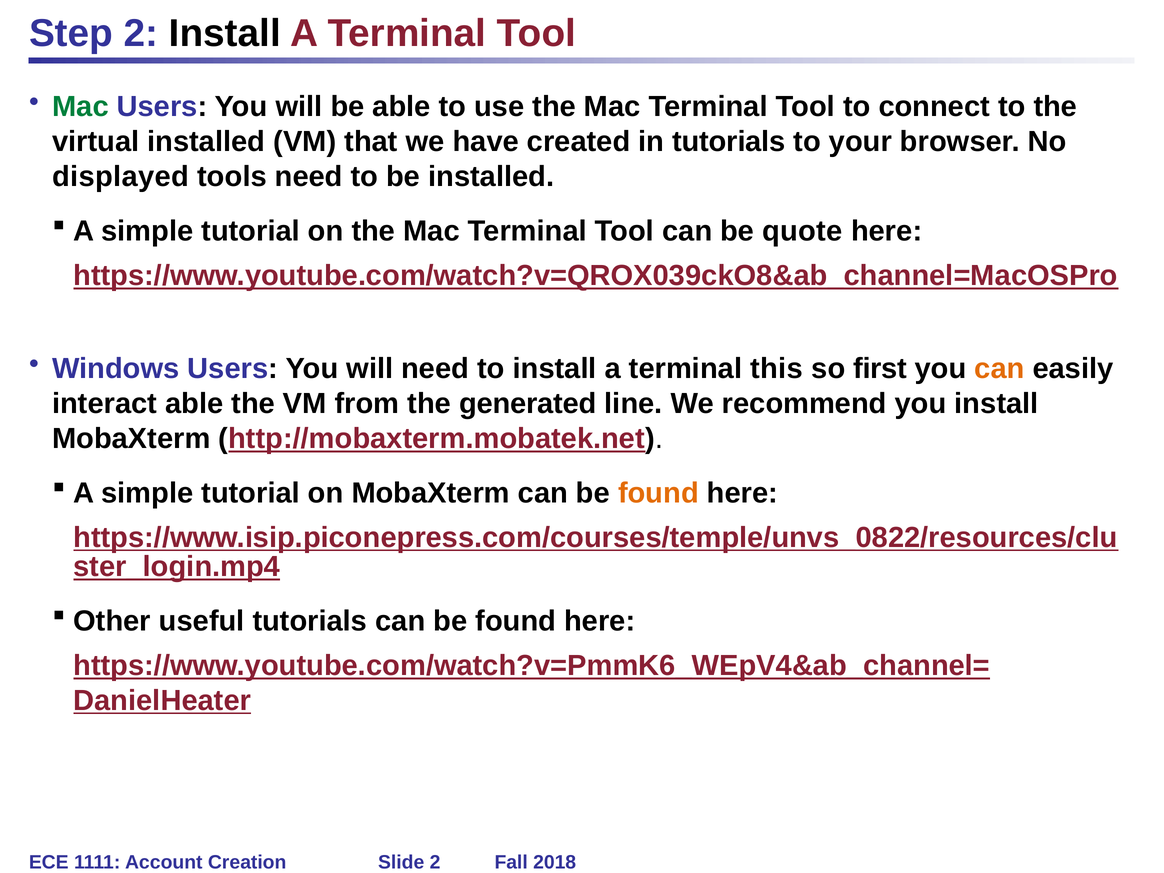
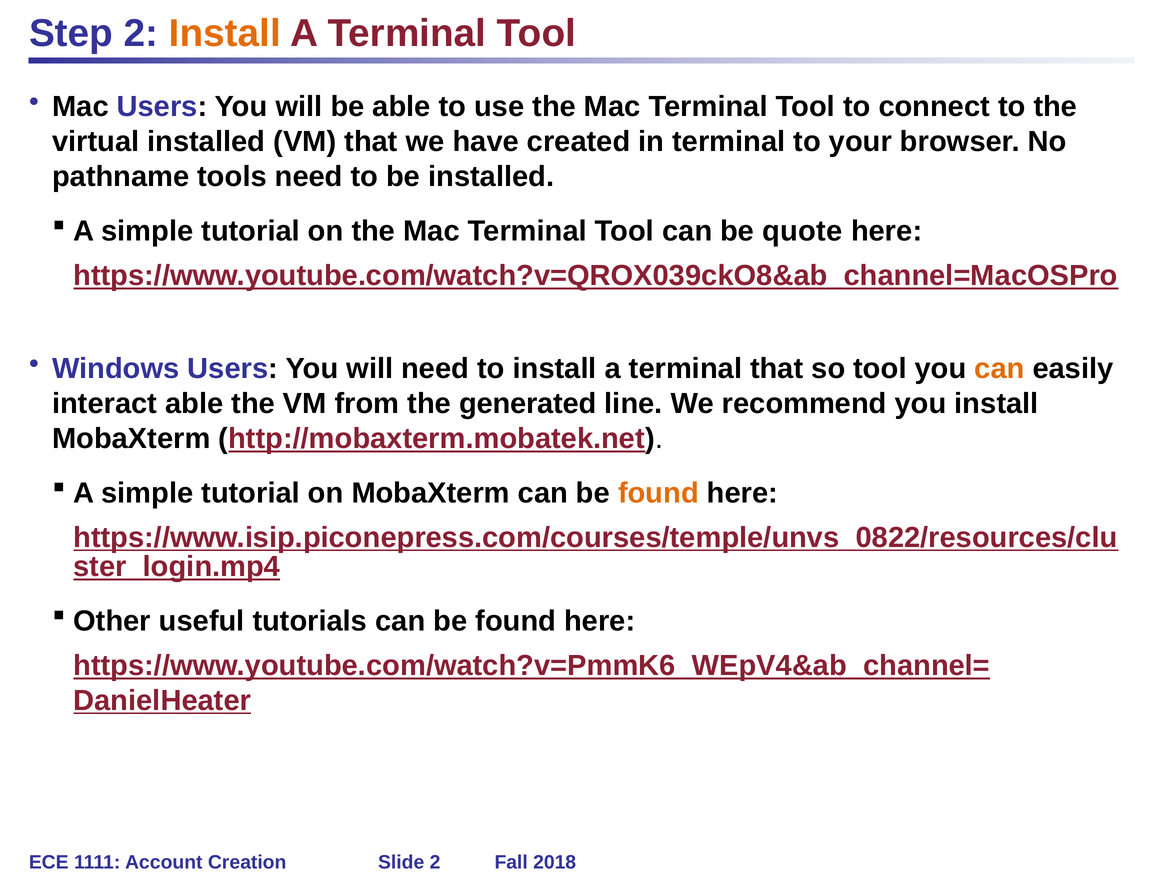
Install colour: black -> orange (225, 33)
Mac colour: green -> black (80, 107)
in tutorials: tutorials -> terminal (729, 142)
displayed: displayed -> pathname (121, 177)
terminal this: this -> that (777, 369)
so first: first -> tool (880, 369)
